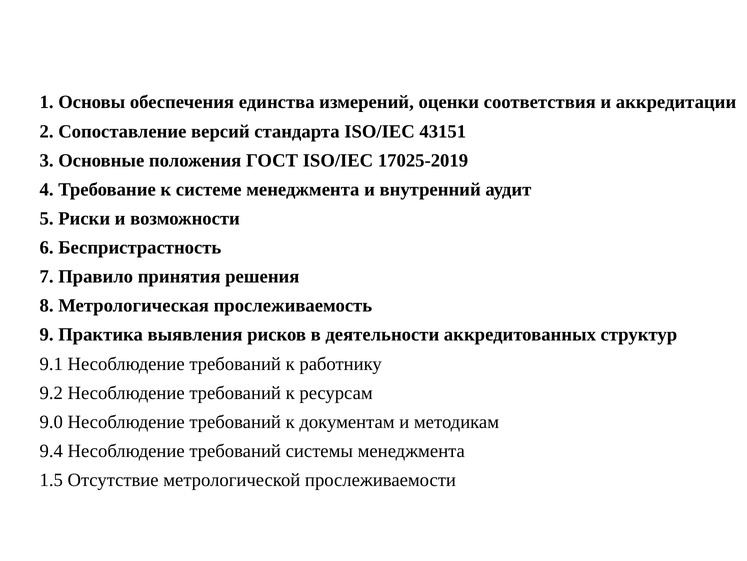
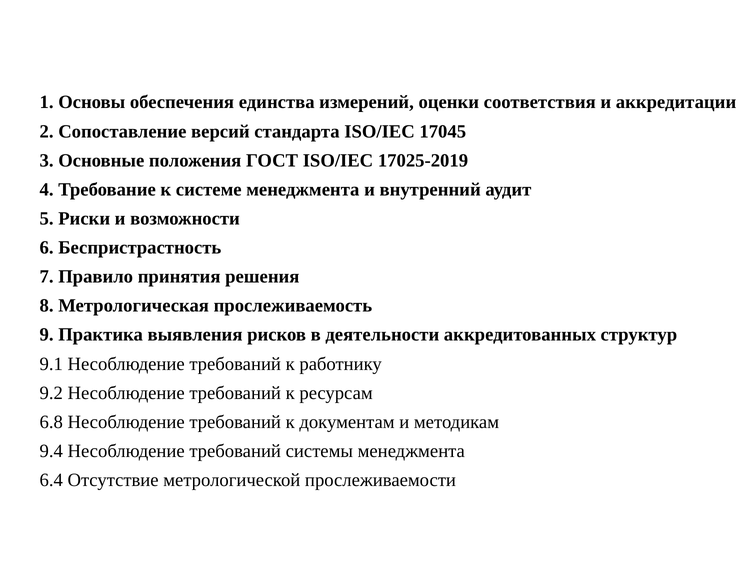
43151: 43151 -> 17045 (443, 131)
9.0: 9.0 -> 6.8 (51, 421)
1.5: 1.5 -> 6.4 (51, 480)
